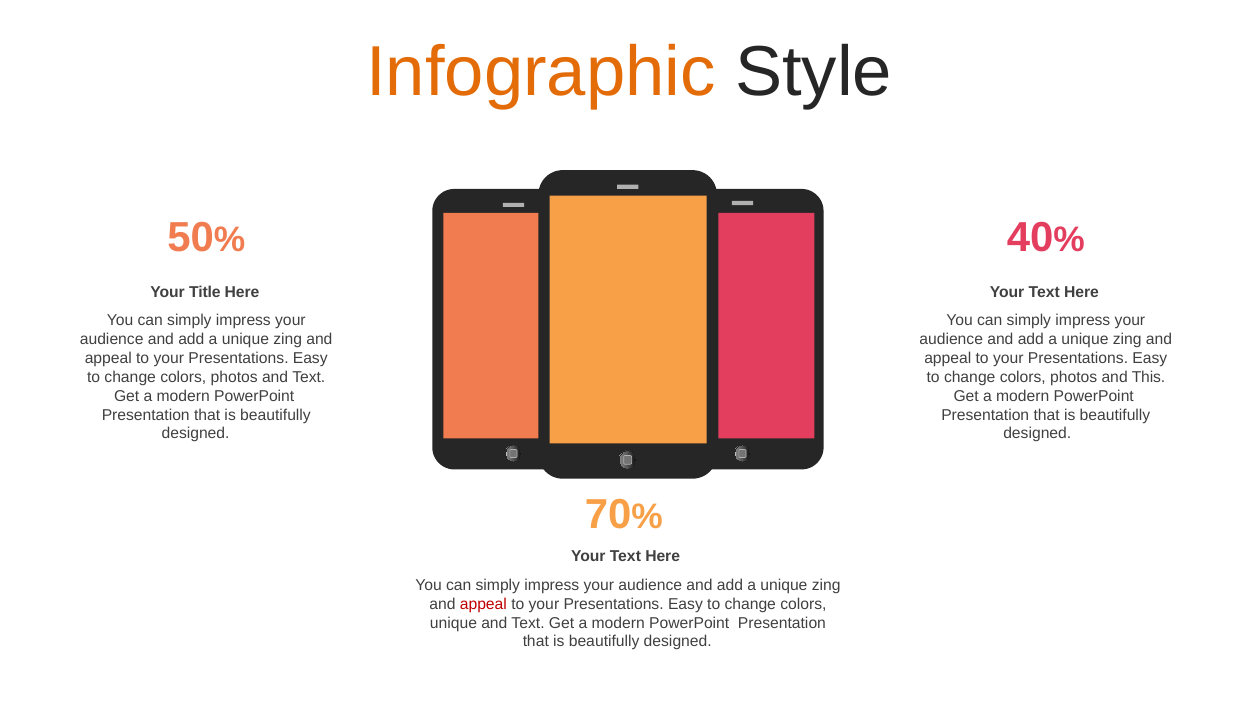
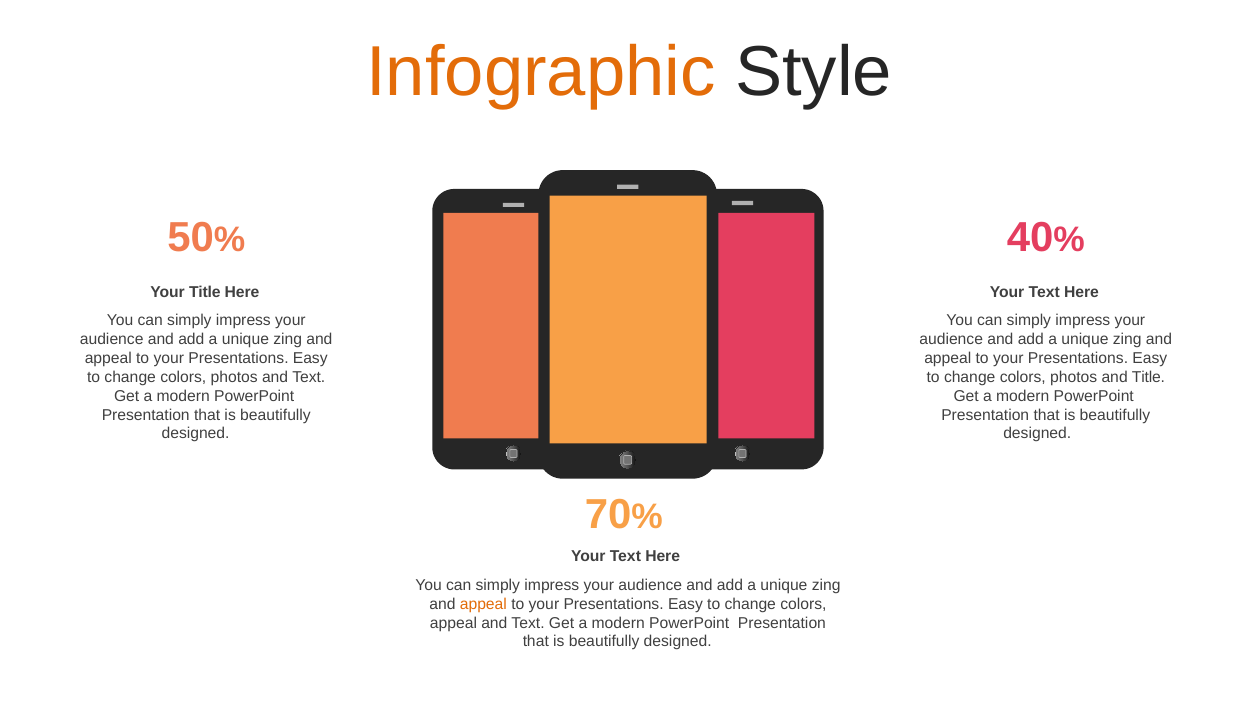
and This: This -> Title (1148, 377)
appeal colour: red -> orange (483, 604)
unique: unique -> appeal (453, 622)
